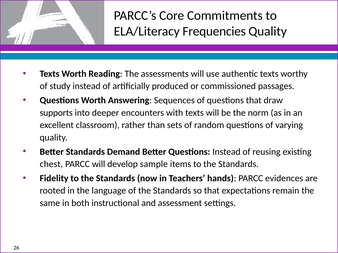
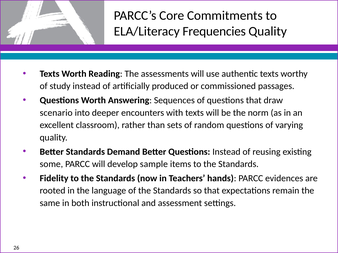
supports: supports -> scenario (56, 113)
chest: chest -> some (51, 164)
